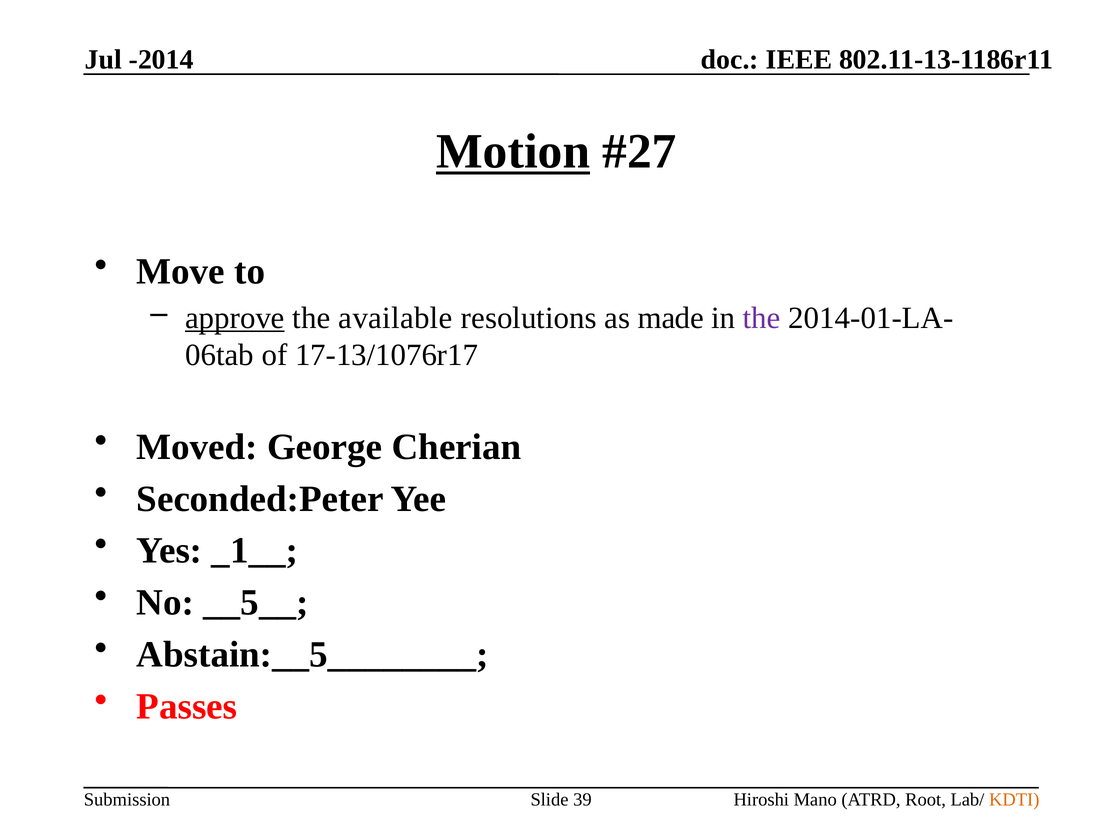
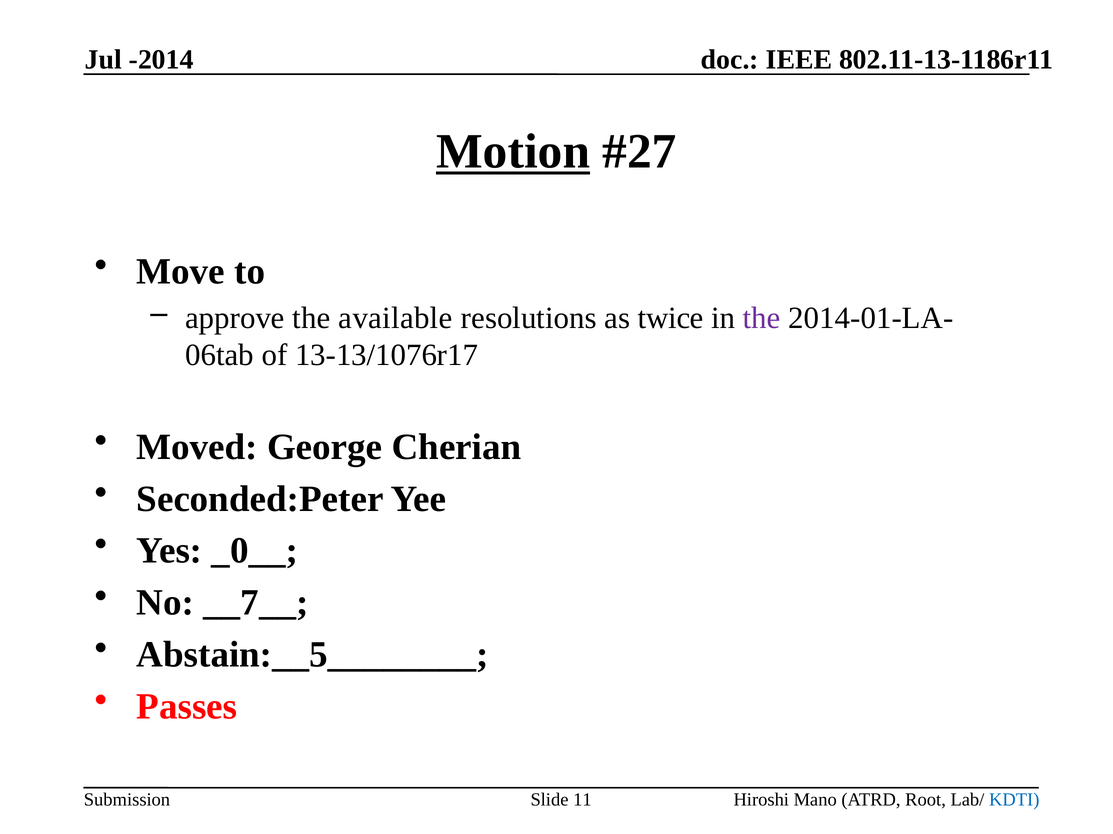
approve underline: present -> none (235, 318)
made: made -> twice (671, 318)
17-13/1076r17: 17-13/1076r17 -> 13-13/1076r17 (387, 355)
_1__: _1__ -> _0__ (255, 551)
__5__: __5__ -> __7__ (256, 603)
39: 39 -> 11 (582, 801)
KDTI colour: orange -> blue (1014, 801)
